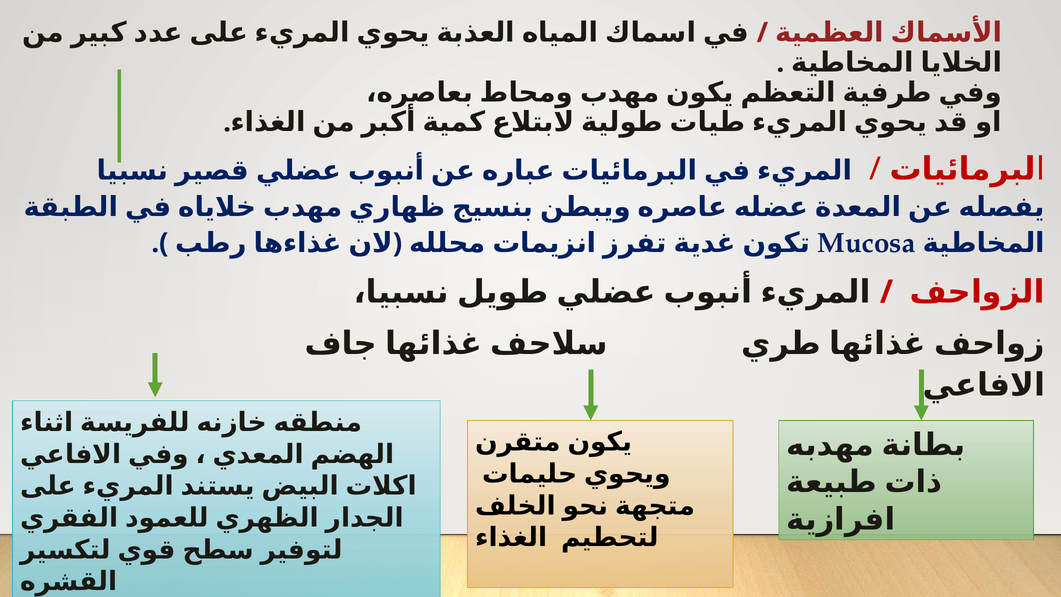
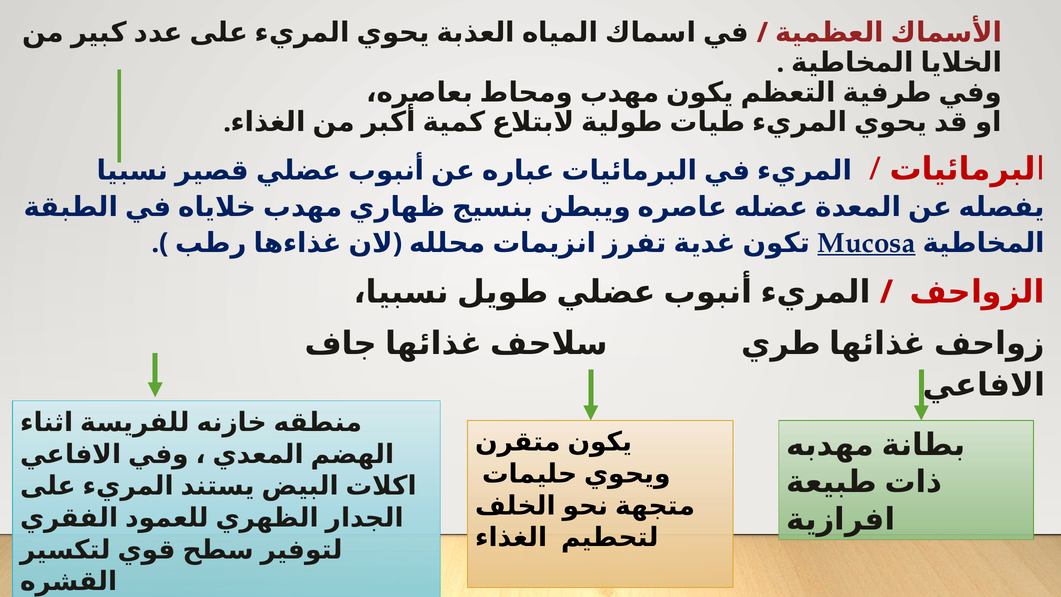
Mucosa underline: none -> present (867, 243)
